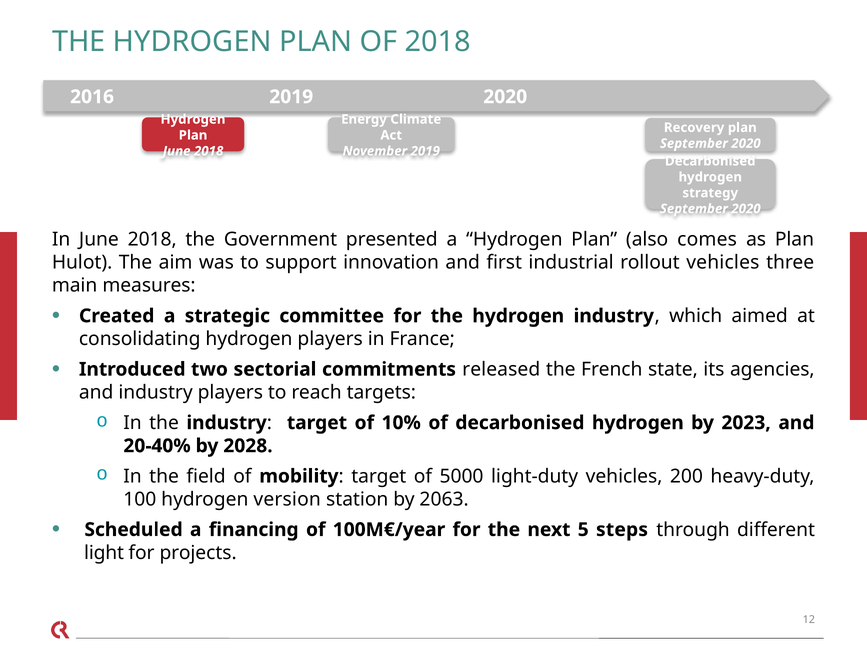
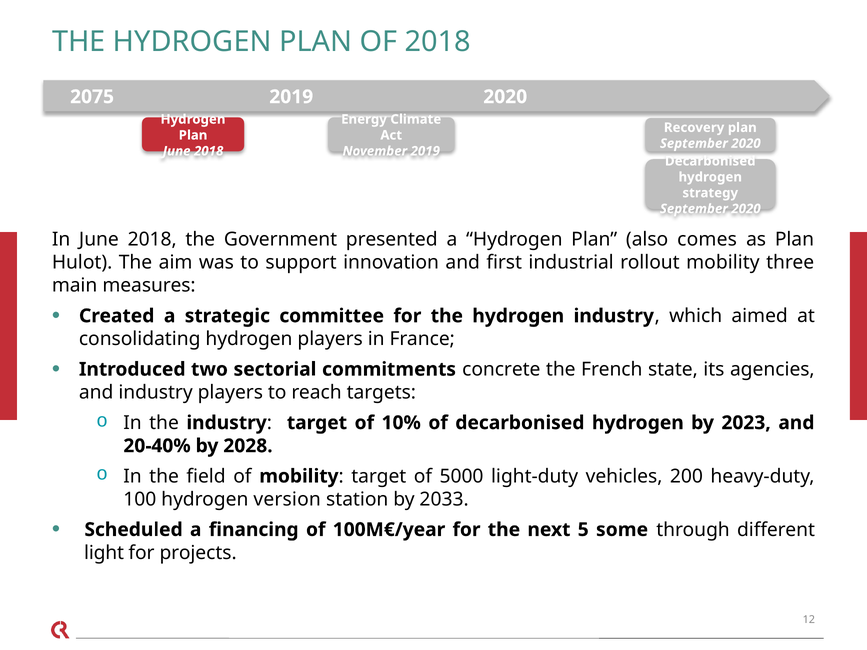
2016: 2016 -> 2075 (92, 97)
rollout vehicles: vehicles -> mobility (723, 263)
released: released -> concrete (501, 369)
2063: 2063 -> 2033 (444, 500)
steps: steps -> some (622, 530)
